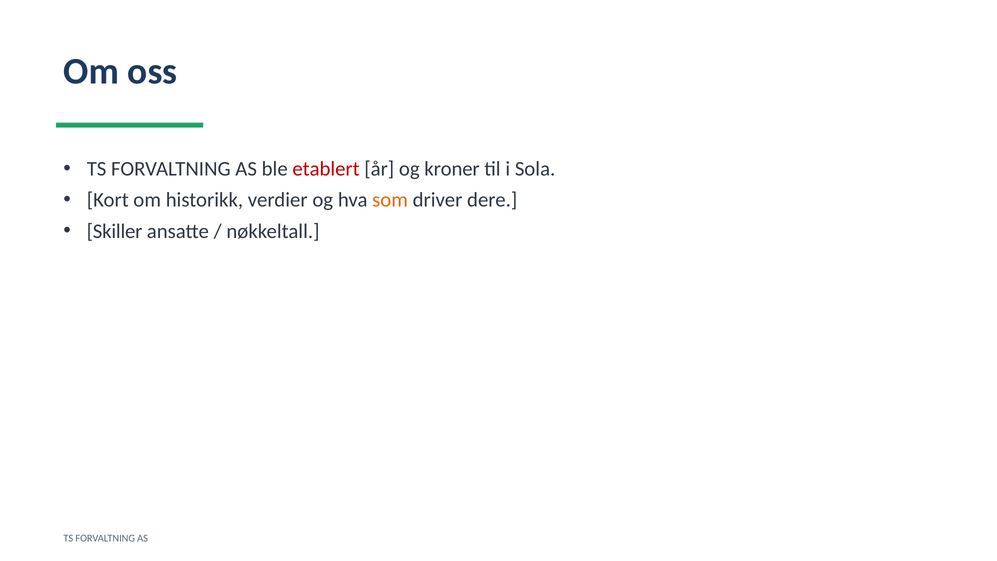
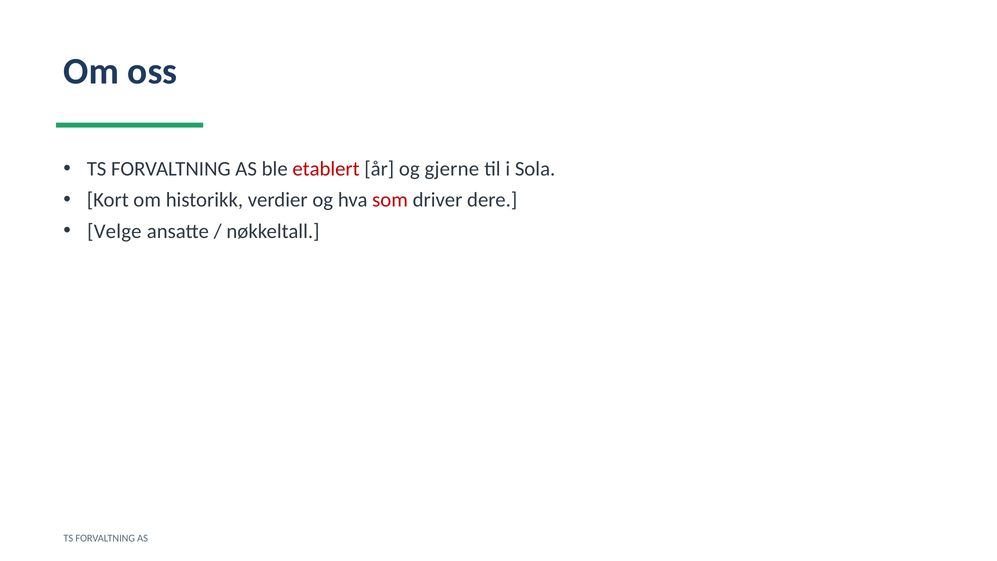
kroner: kroner -> gjerne (452, 169)
som colour: orange -> red (390, 200)
Skiller: Skiller -> Velge (114, 231)
